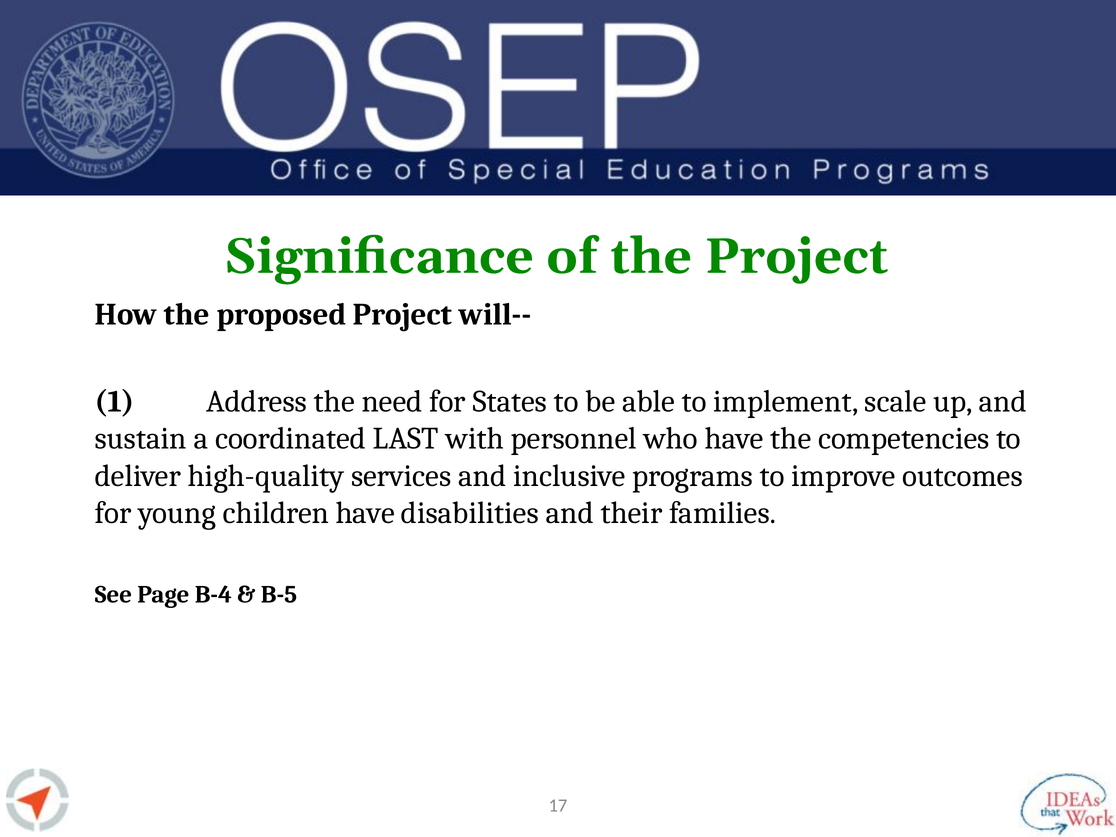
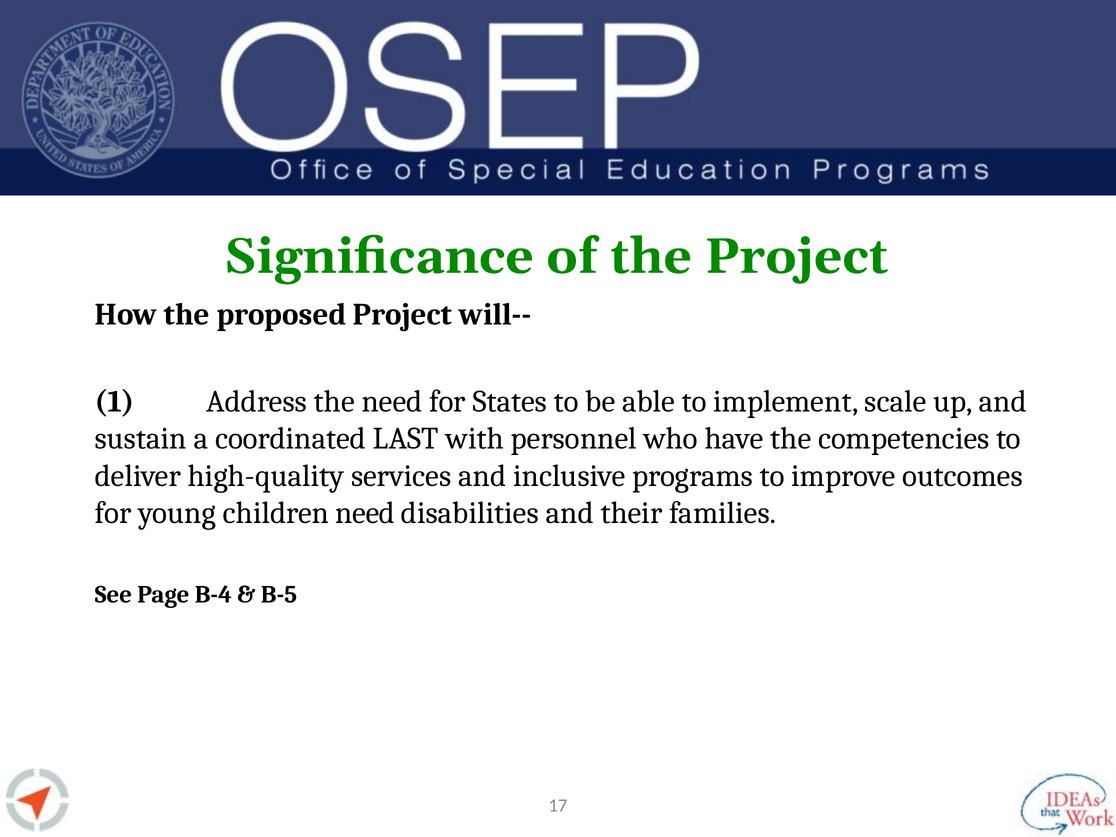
children have: have -> need (365, 513)
